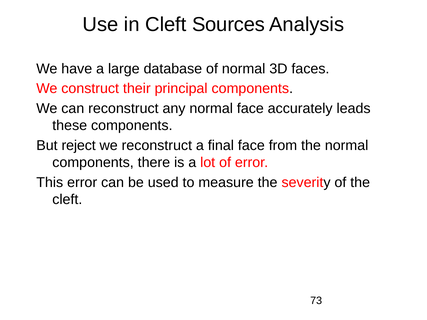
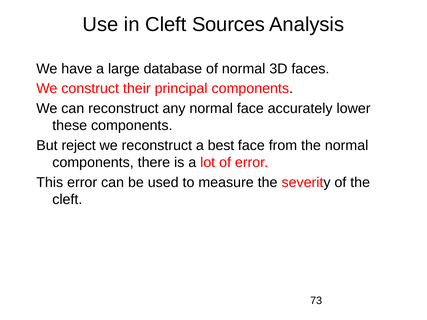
leads: leads -> lower (354, 109)
final: final -> best (221, 146)
